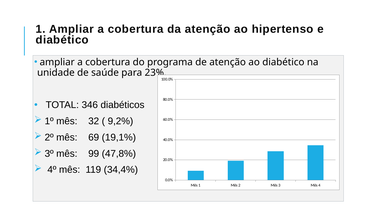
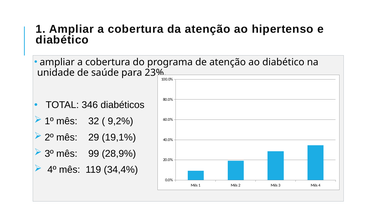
69: 69 -> 29 (94, 138)
47,8%: 47,8% -> 28,9% (119, 154)
